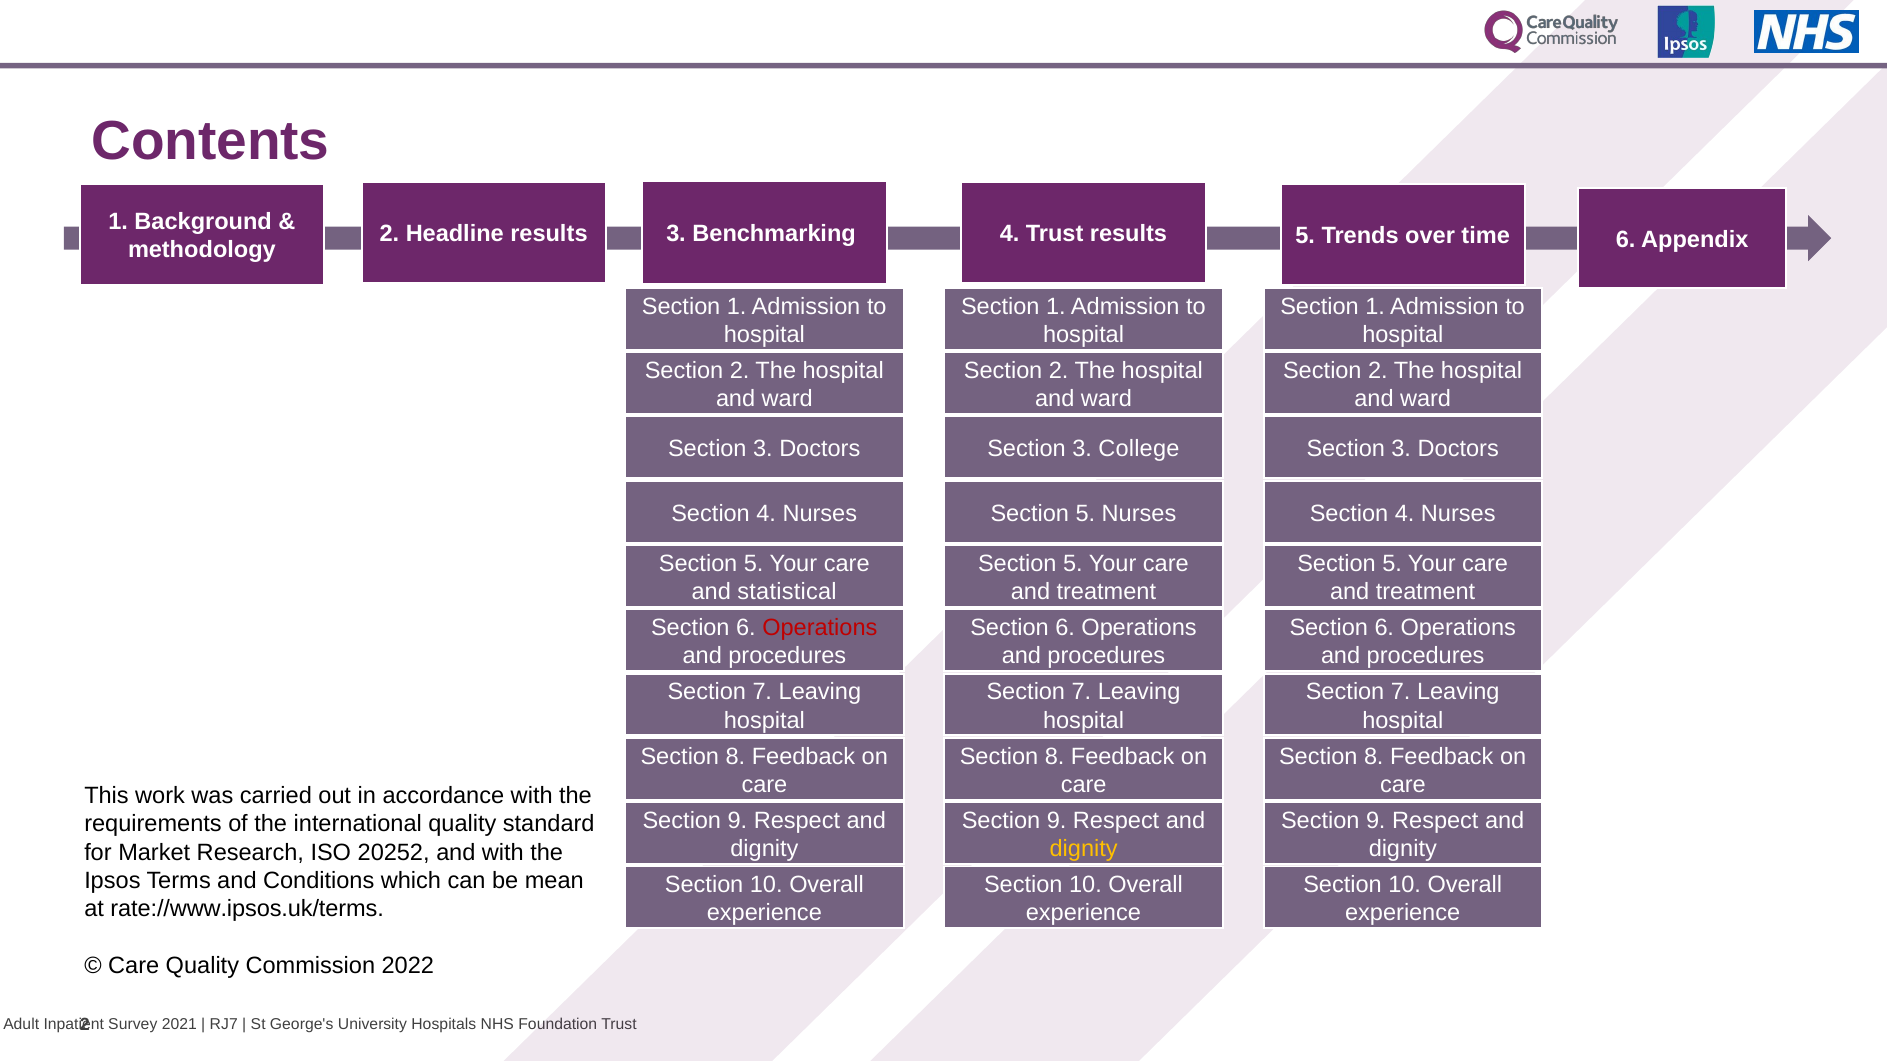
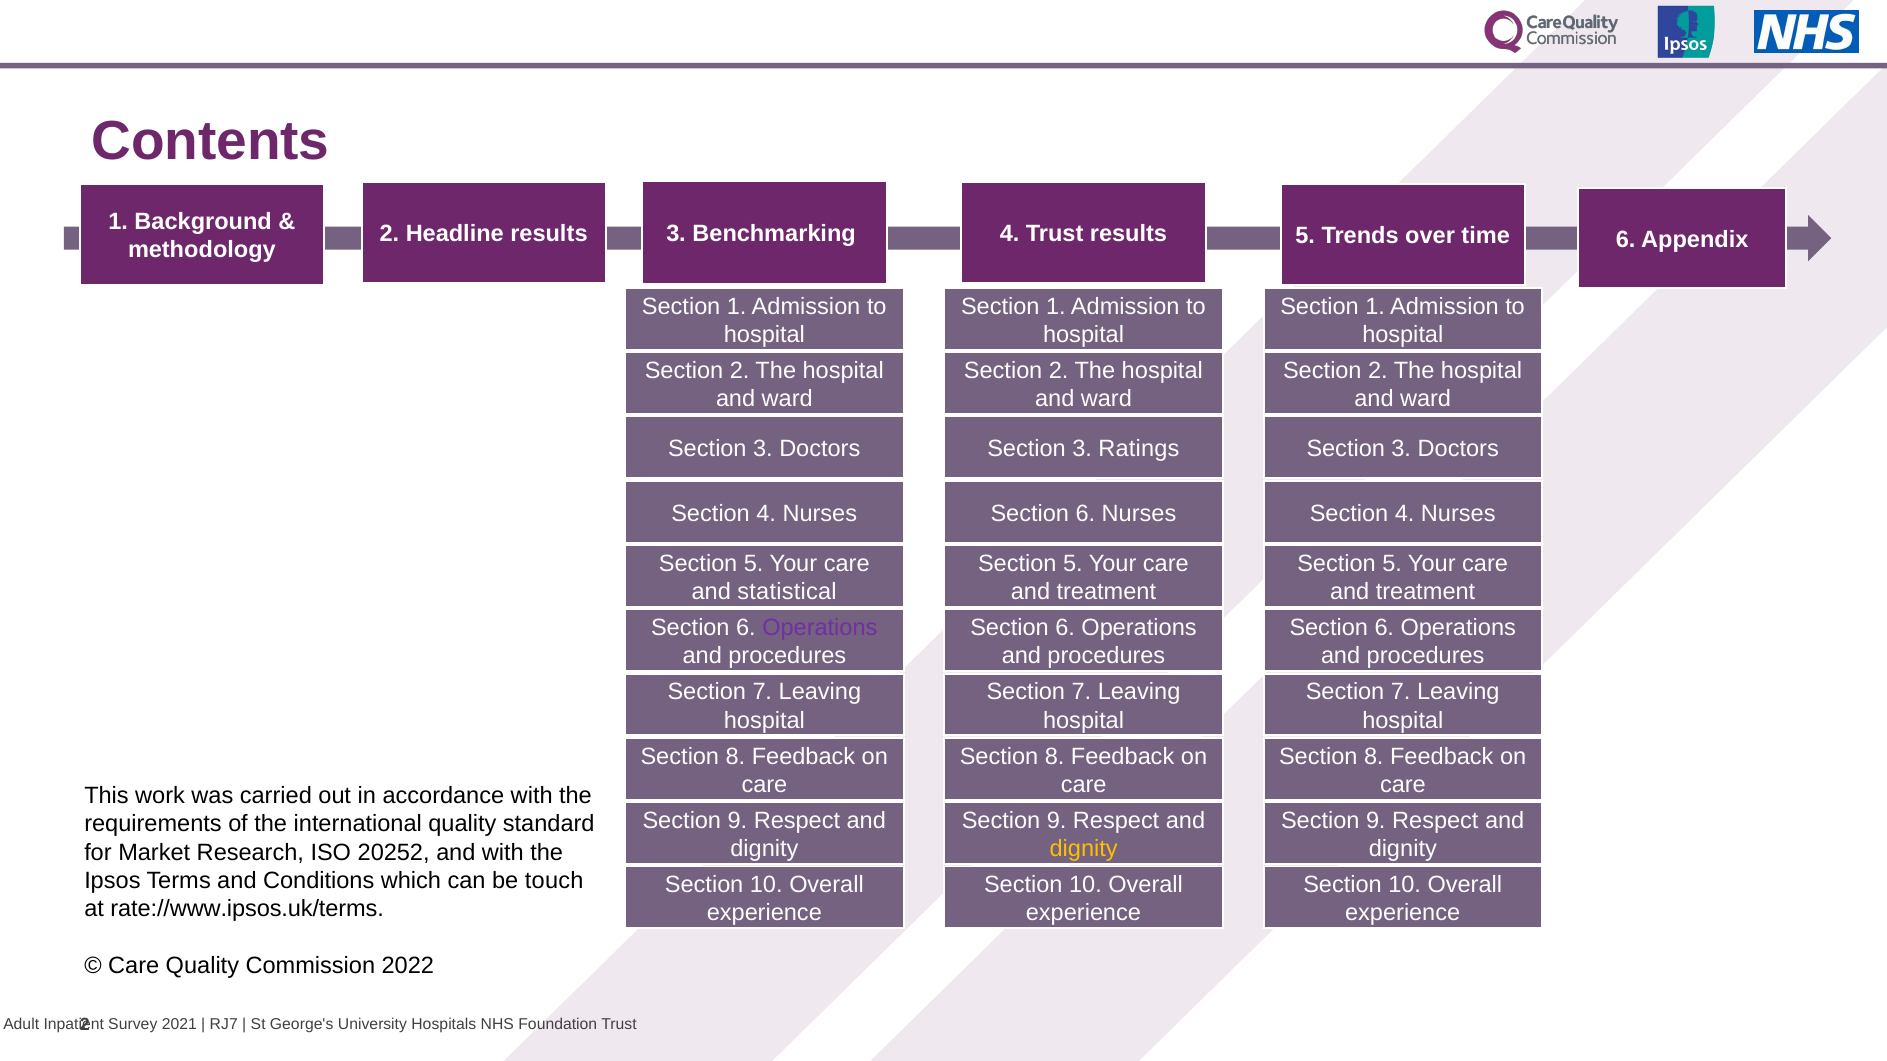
College: College -> Ratings (1139, 449)
5: 5 -> 6 (1085, 514)
Operations colour: red -> purple (820, 628)
mean: mean -> touch (554, 881)
